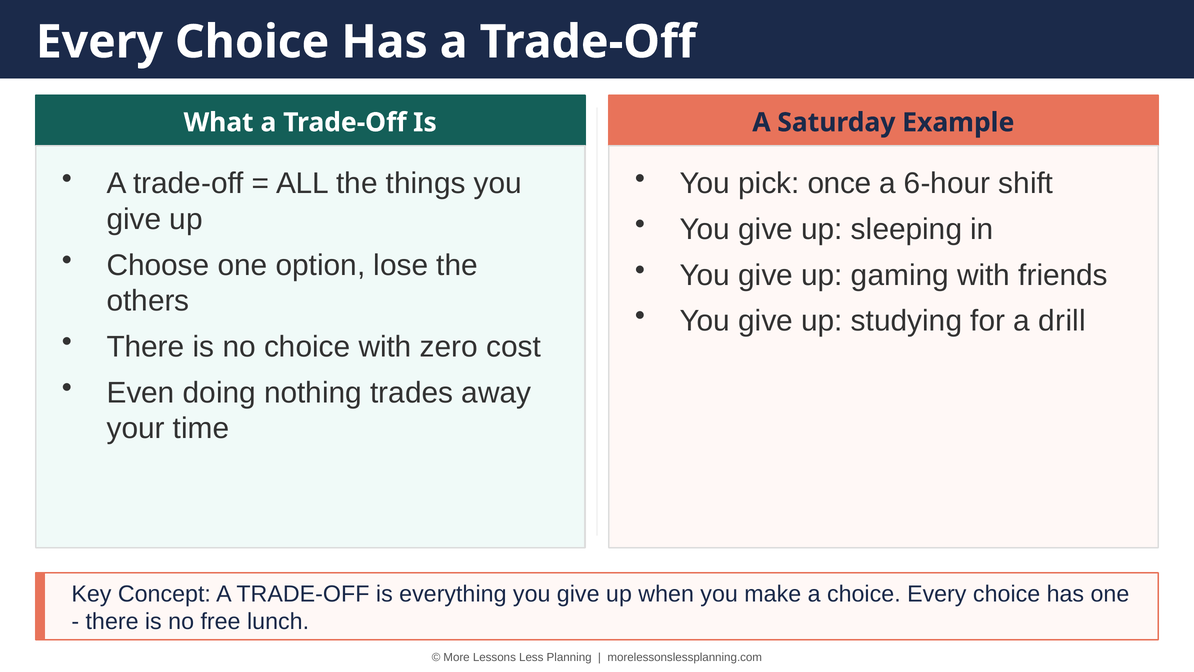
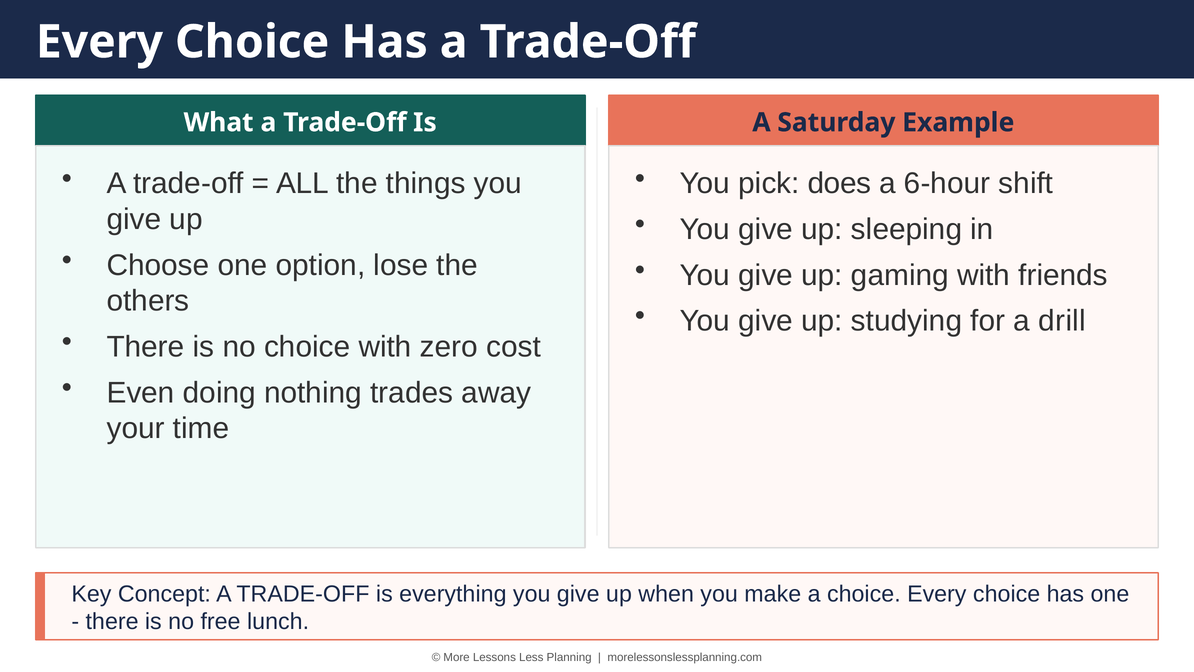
once: once -> does (839, 183)
